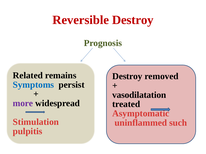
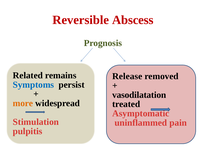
Reversible Destroy: Destroy -> Abscess (133, 20)
Destroy: Destroy -> Release (127, 76)
more colour: purple -> orange (23, 104)
such: such -> pain (178, 123)
